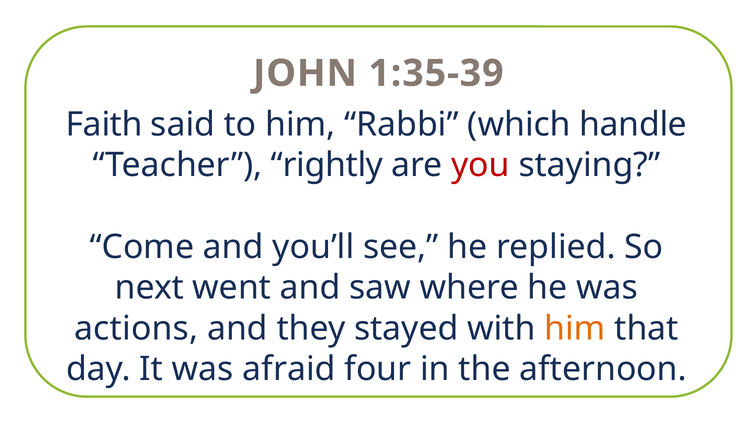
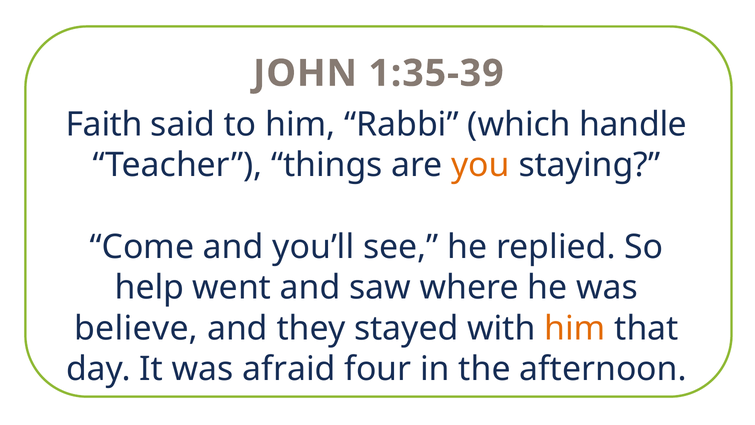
rightly: rightly -> things (327, 165)
you colour: red -> orange (480, 165)
next: next -> help (149, 288)
actions: actions -> believe (136, 328)
